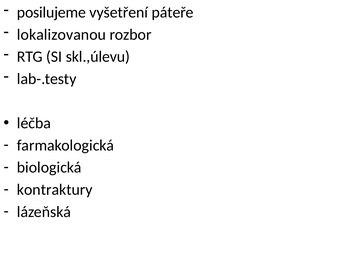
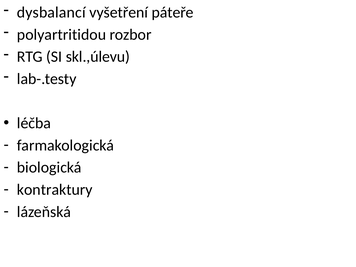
posilujeme: posilujeme -> dysbalancí (51, 12)
lokalizovanou: lokalizovanou -> polyartritidou (62, 35)
